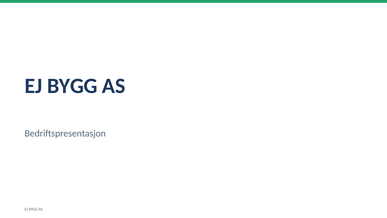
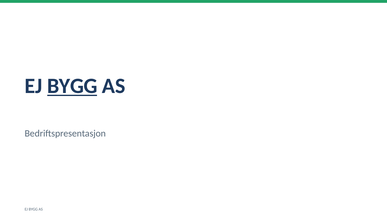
BYGG underline: none -> present (72, 86)
